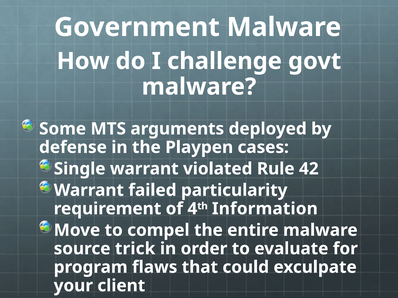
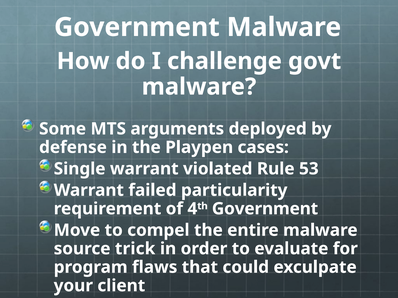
42: 42 -> 53 (309, 169)
Information: Information -> Government (265, 209)
